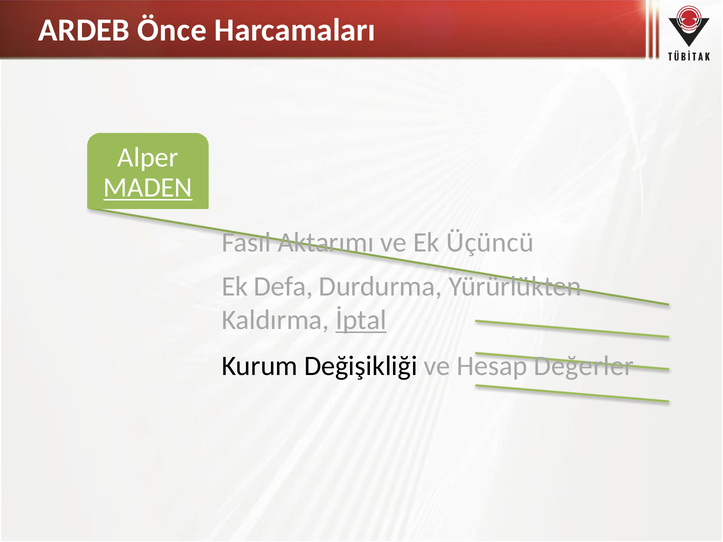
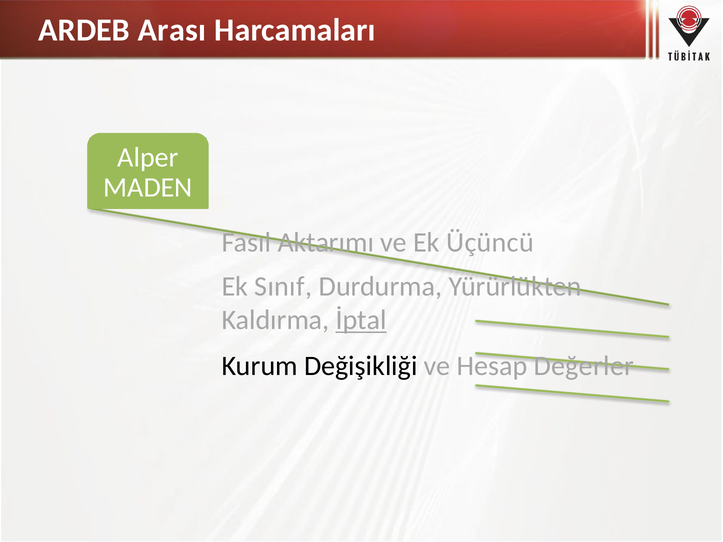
Önce: Önce -> Arası (172, 30)
MADEN underline: present -> none (148, 188)
Defa: Defa -> Sınıf (283, 286)
